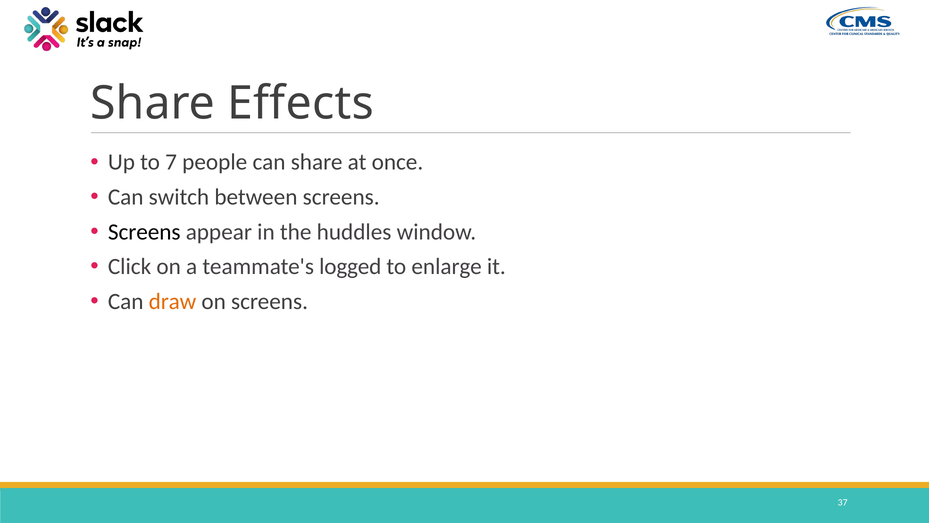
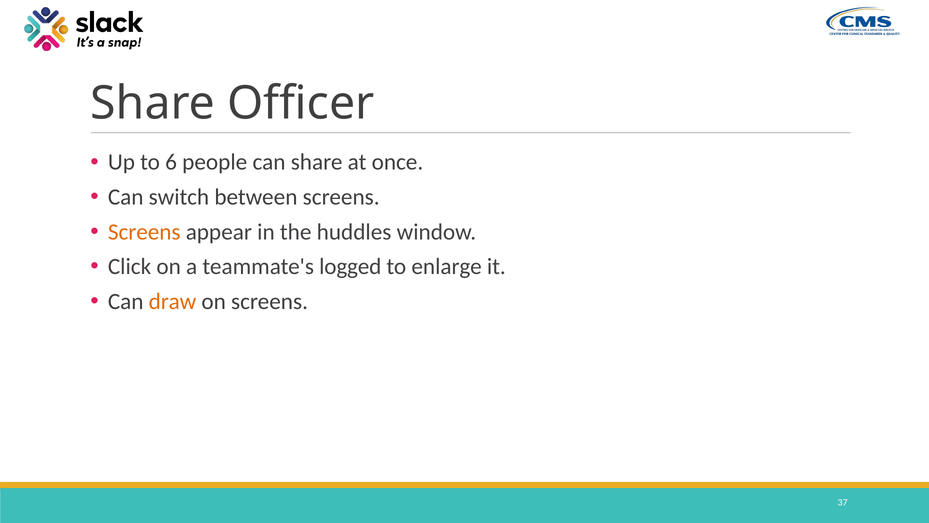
Effects: Effects -> Officer (301, 104)
7: 7 -> 6 (171, 162)
Screens colour: black -> orange (144, 232)
